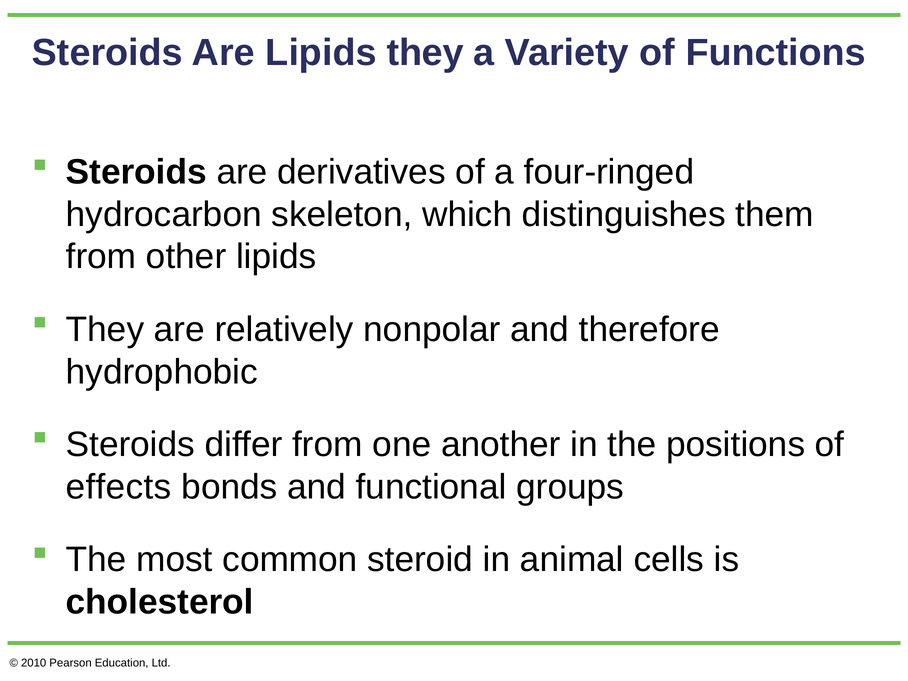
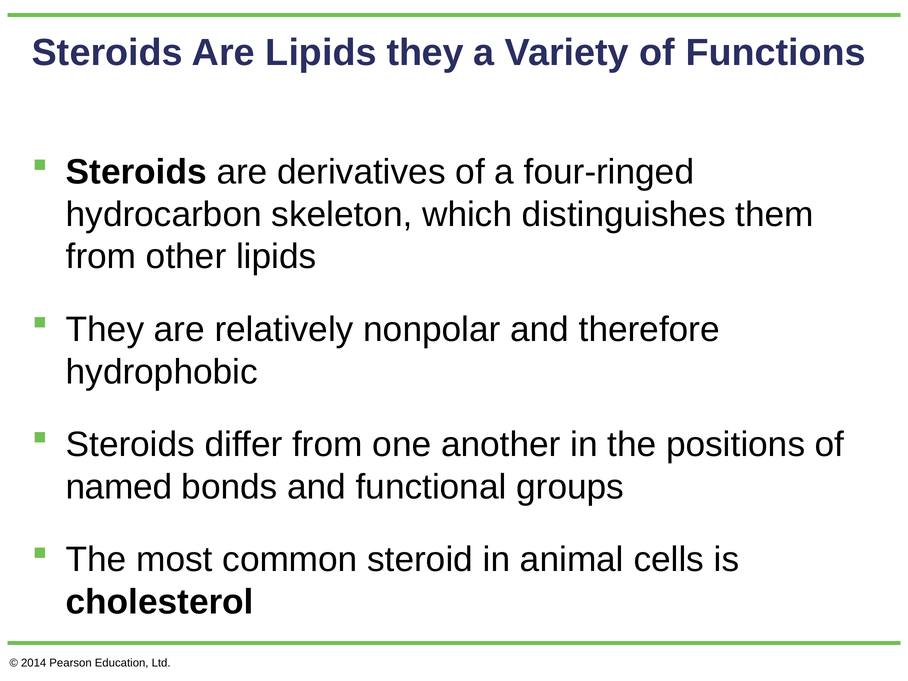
effects: effects -> named (119, 487)
2010: 2010 -> 2014 (34, 663)
